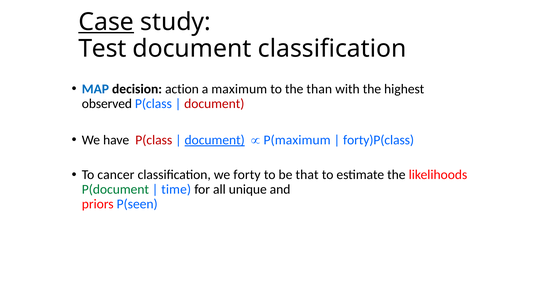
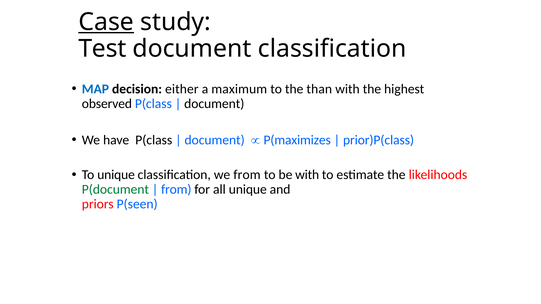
action: action -> either (182, 89)
document colour: red -> black (214, 104)
P(class colour: red -> black (154, 140)
document underline: present -> none (215, 140)
P(maximum: P(maximum -> P(maximizes (297, 140)
forty)P(class: forty)P(class -> prior)P(class (379, 140)
To cancer: cancer -> unique (116, 175)
we forty: forty -> from (247, 175)
be that: that -> with (307, 175)
time: time -> from (176, 190)
